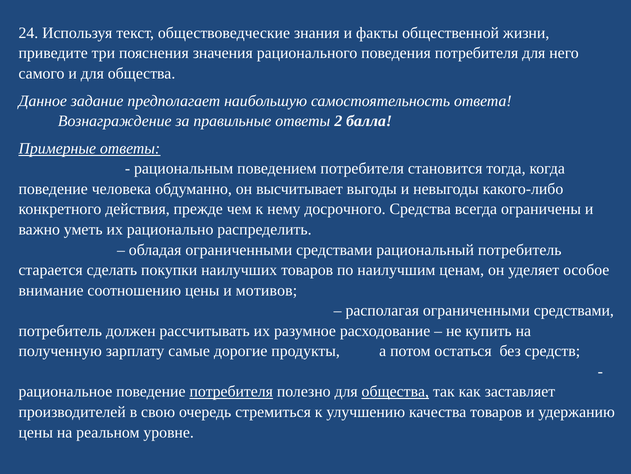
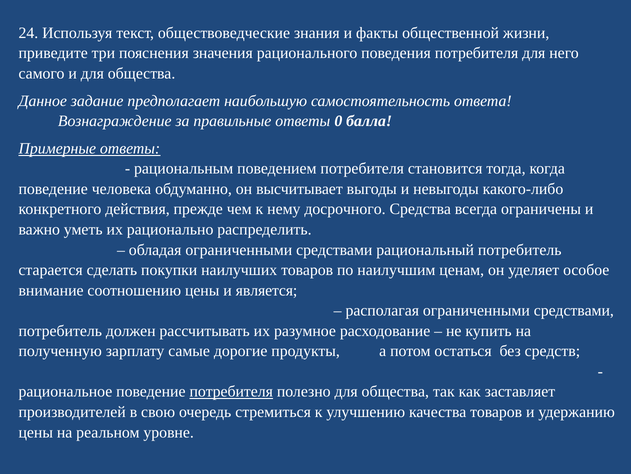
2: 2 -> 0 (338, 121)
мотивов: мотивов -> является (267, 290)
общества underline: present -> none (395, 391)
